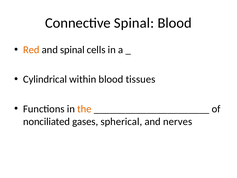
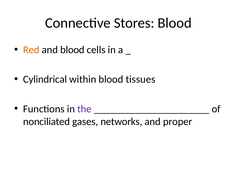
Connective Spinal: Spinal -> Stores (134, 23)
and spinal: spinal -> blood (72, 50)
the colour: orange -> purple (84, 109)
spherical: spherical -> networks (121, 121)
nerves: nerves -> proper (178, 121)
